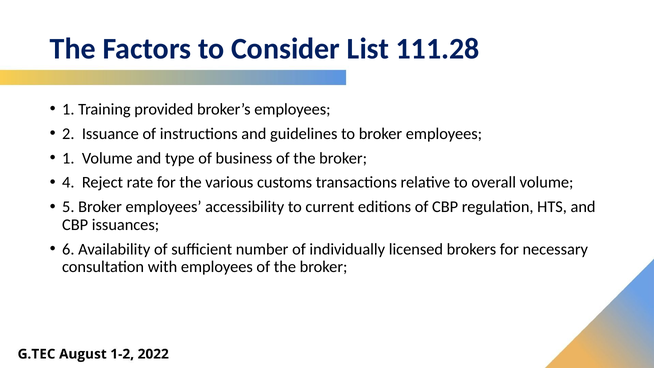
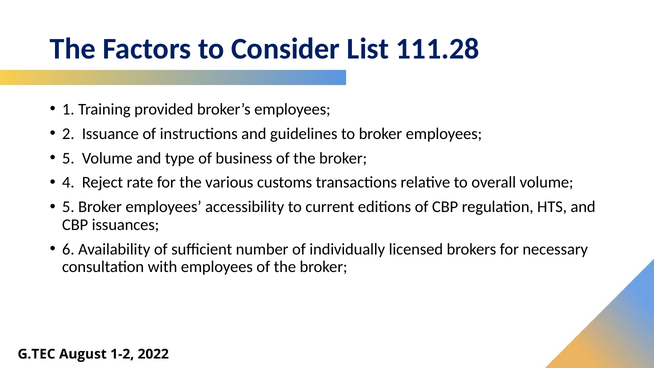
1: 1 -> 5 (68, 158)
